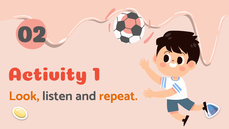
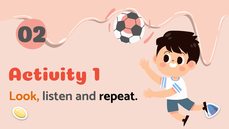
repeat colour: orange -> black (118, 96)
